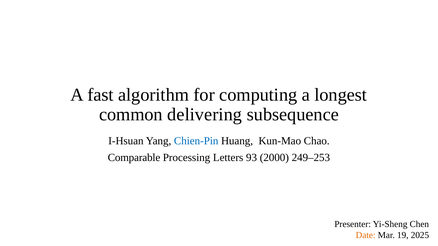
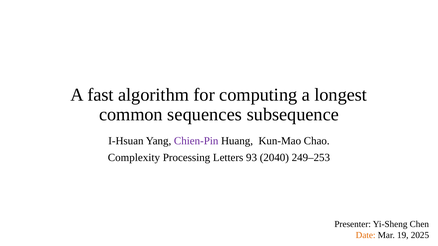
delivering: delivering -> sequences (205, 115)
Chien-Pin colour: blue -> purple (196, 141)
Comparable: Comparable -> Complexity (134, 158)
2000: 2000 -> 2040 (274, 158)
